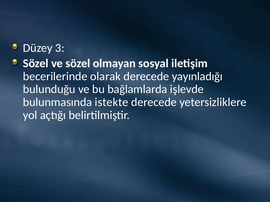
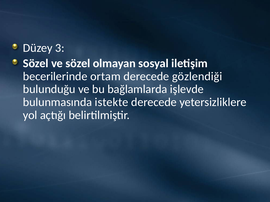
olarak: olarak -> ortam (105, 76)
yayınladığı: yayınladığı -> gözlendiği (197, 76)
